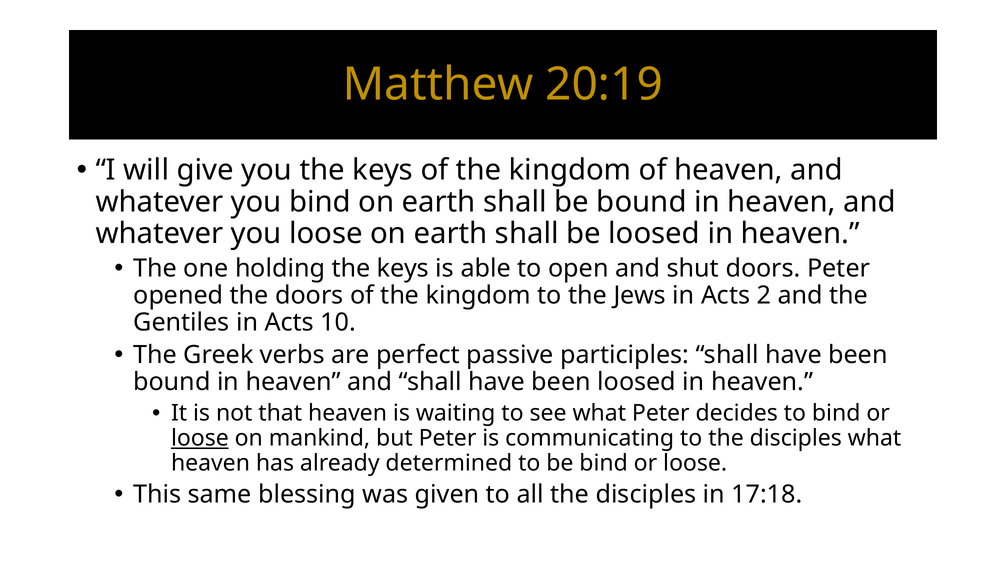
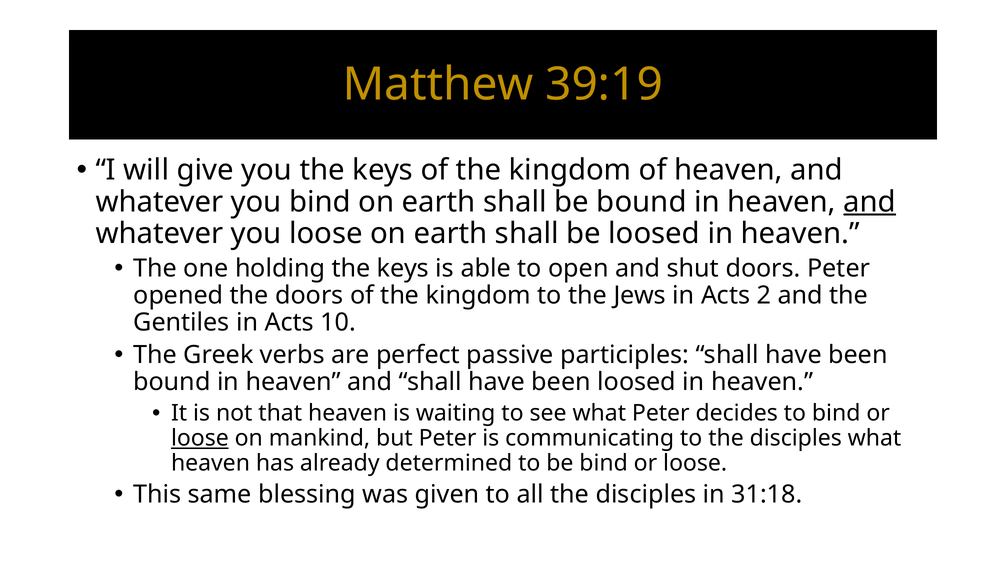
20:19: 20:19 -> 39:19 (604, 85)
and underline: none -> present (870, 202)
17:18: 17:18 -> 31:18 (767, 494)
